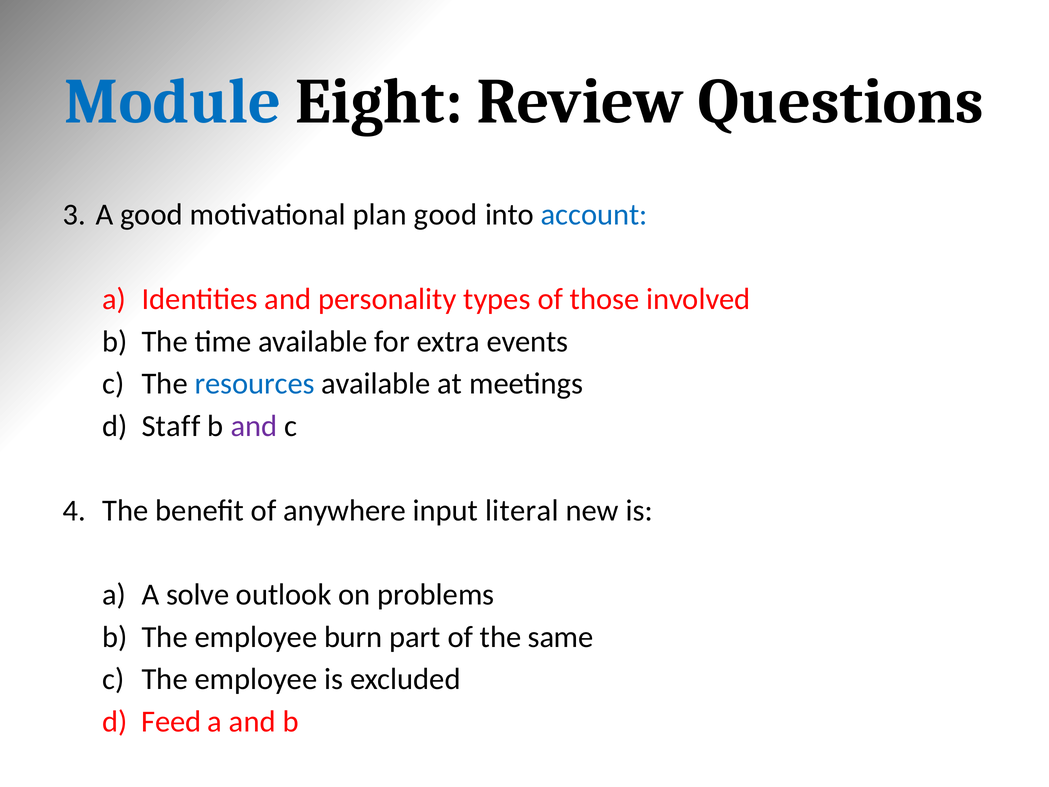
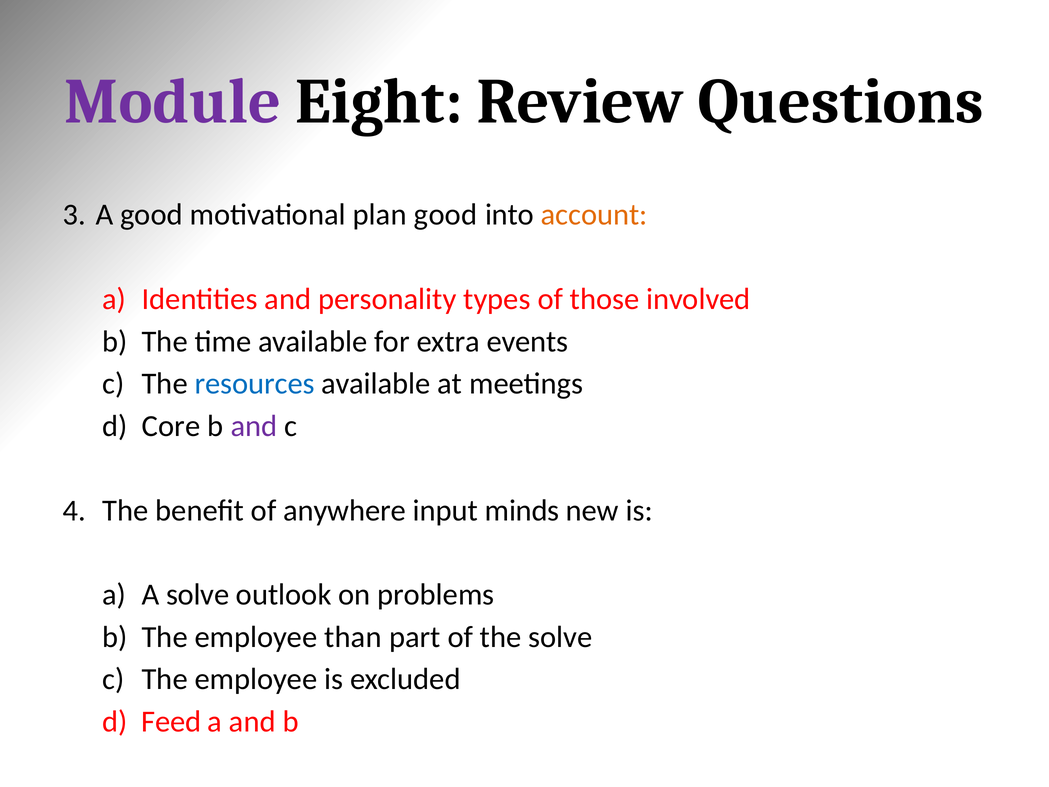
Module colour: blue -> purple (173, 102)
account colour: blue -> orange (594, 215)
Staff: Staff -> Core (171, 426)
literal: literal -> minds (522, 510)
burn: burn -> than (353, 637)
the same: same -> solve (560, 637)
